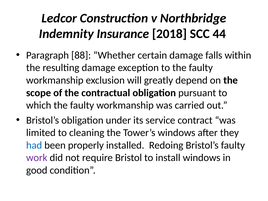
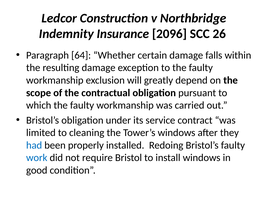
2018: 2018 -> 2096 (170, 34)
44: 44 -> 26 (219, 34)
88: 88 -> 64 (81, 55)
work colour: purple -> blue (37, 158)
